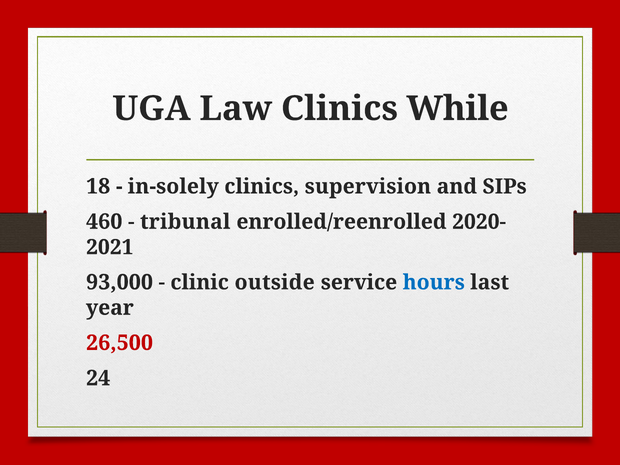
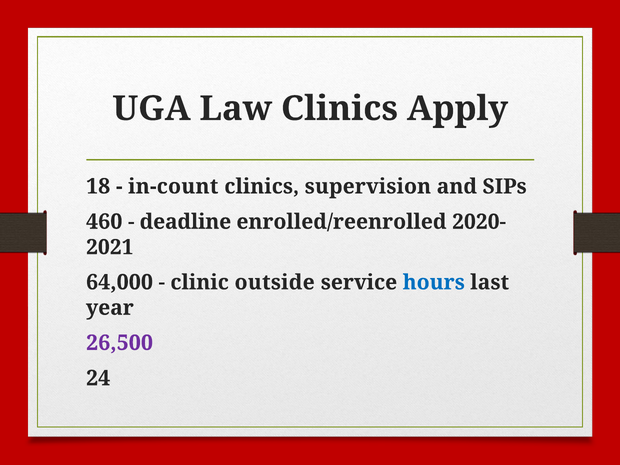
While: While -> Apply (457, 109)
in-solely: in-solely -> in-count (173, 187)
tribunal: tribunal -> deadline (185, 222)
93,000: 93,000 -> 64,000 (120, 282)
26,500 colour: red -> purple (120, 343)
